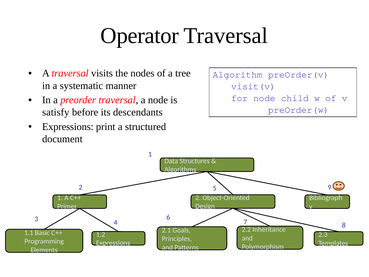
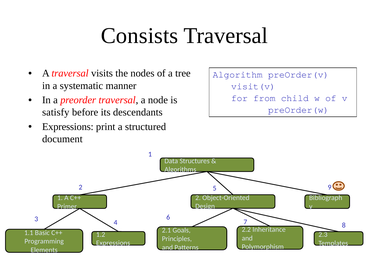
Operator: Operator -> Consists (140, 36)
for node: node -> from (264, 98)
